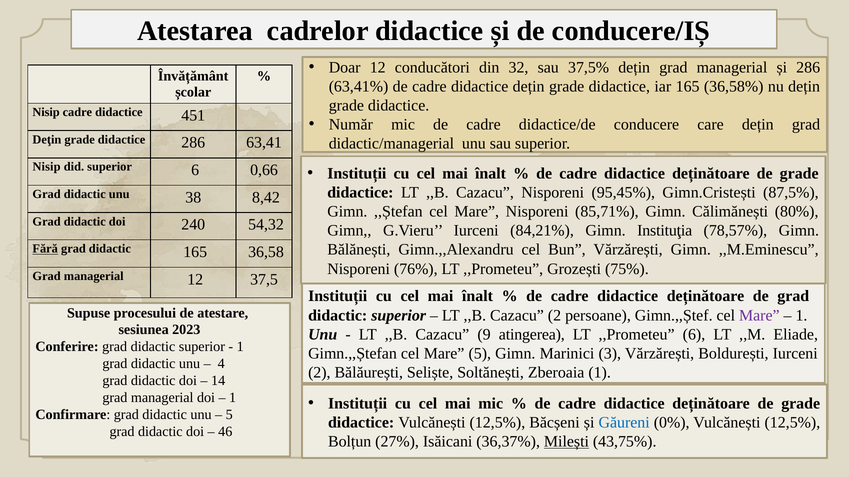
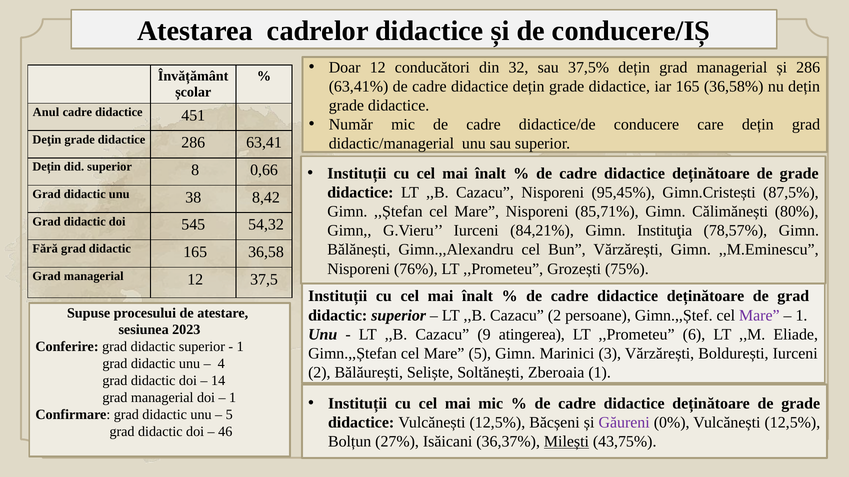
Nisip: Nisip -> Anul (46, 112)
Nisip: Nisip -> Dețin (47, 167)
superior 6: 6 -> 8 (195, 170)
240: 240 -> 545 (193, 225)
Fără underline: present -> none (45, 249)
Găureni colour: blue -> purple (624, 423)
